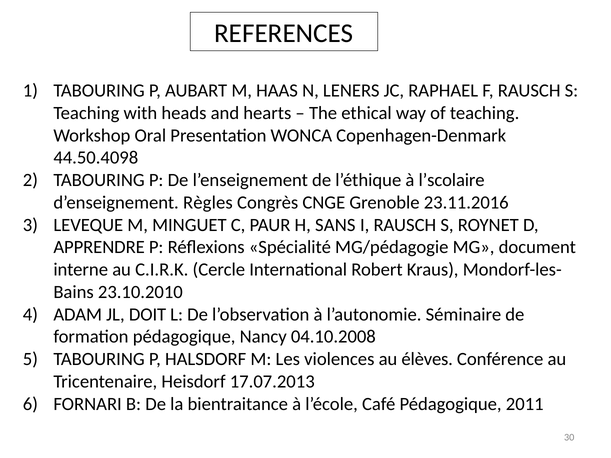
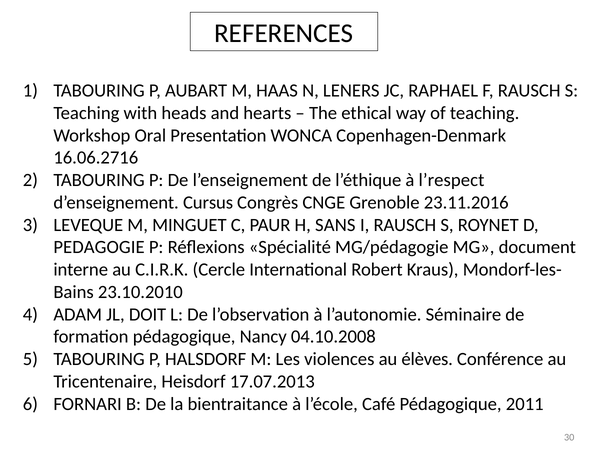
44.50.4098: 44.50.4098 -> 16.06.2716 (96, 158)
l’scolaire: l’scolaire -> l’respect (451, 180)
Règles: Règles -> Cursus (208, 203)
APPRENDRE: APPRENDRE -> PEDAGOGIE (99, 247)
